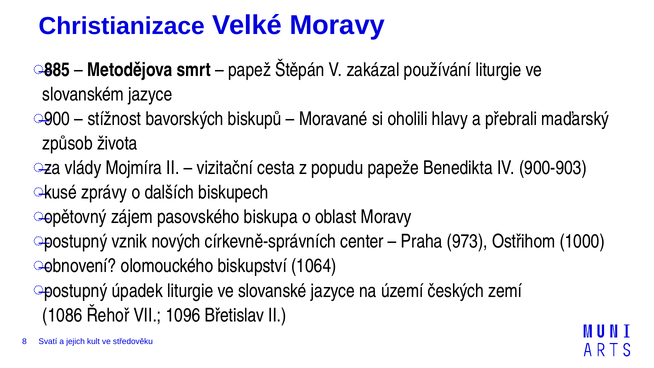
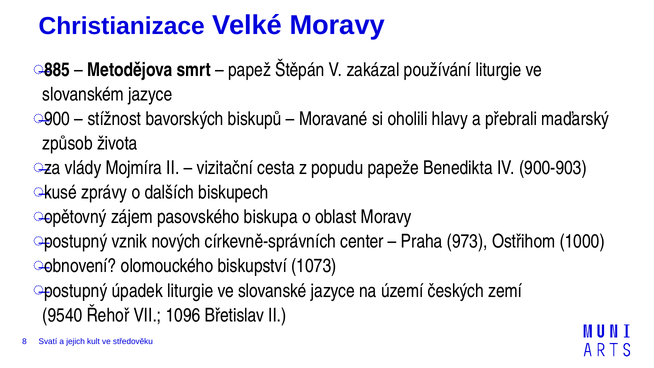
1064: 1064 -> 1073 (314, 266)
1086: 1086 -> 9540 (62, 315)
